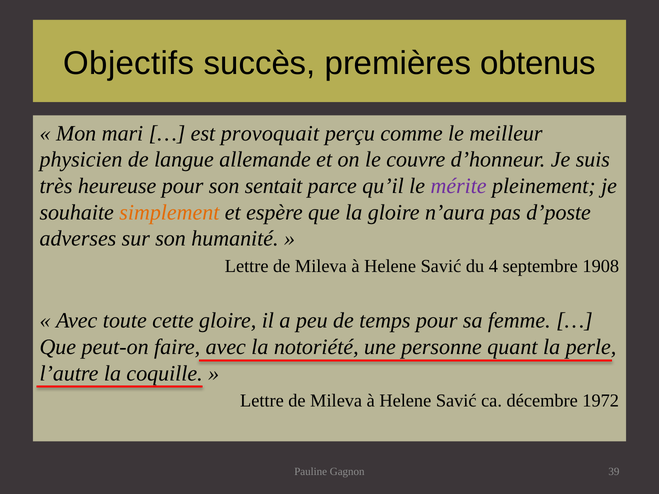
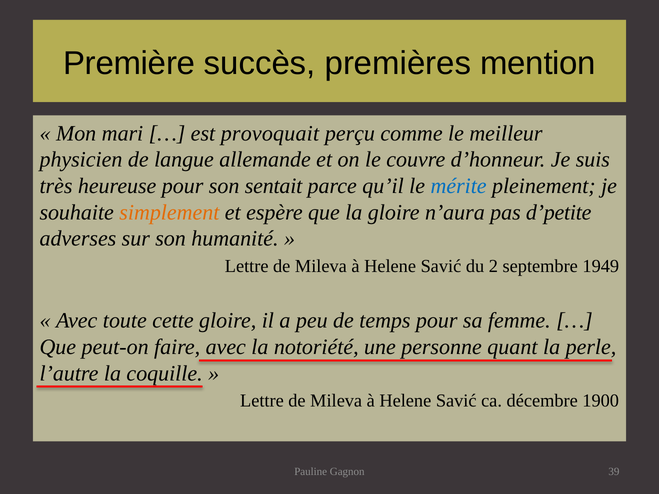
Objectifs: Objectifs -> Première (129, 63)
obtenus: obtenus -> mention (538, 63)
mérite colour: purple -> blue (459, 186)
d’poste: d’poste -> d’petite (559, 212)
4: 4 -> 2 (493, 266)
1908: 1908 -> 1949 (601, 266)
1972: 1972 -> 1900 (601, 401)
